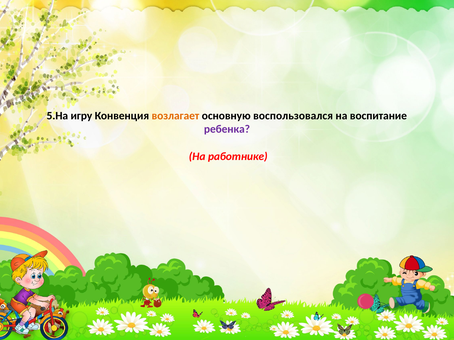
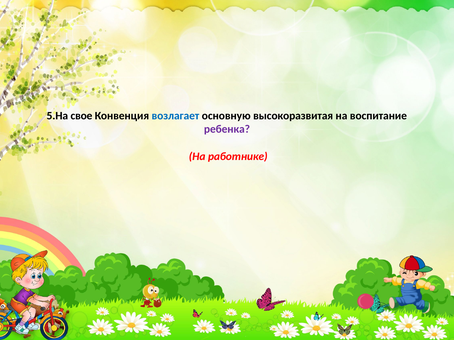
игру: игру -> свое (81, 116)
возлагает colour: orange -> blue (175, 116)
воспользовался: воспользовался -> высокоразвитая (293, 116)
